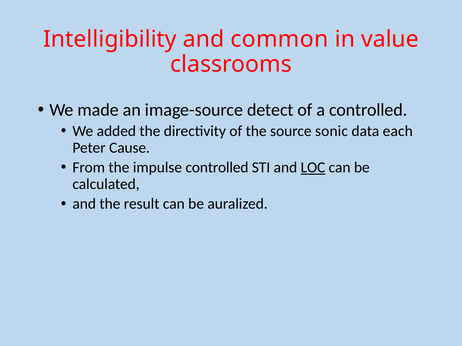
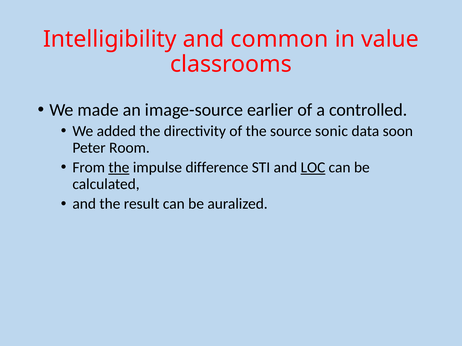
detect: detect -> earlier (270, 110)
each: each -> soon (398, 131)
Cause: Cause -> Room (129, 148)
the underline: none -> present (119, 168)
impulse controlled: controlled -> difference (217, 168)
